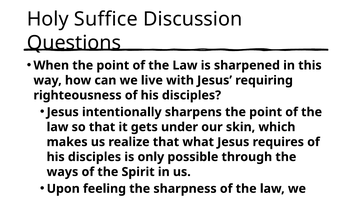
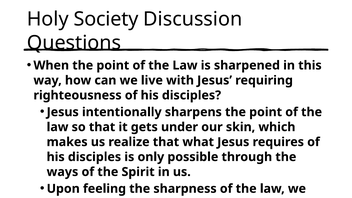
Suffice: Suffice -> Society (106, 19)
